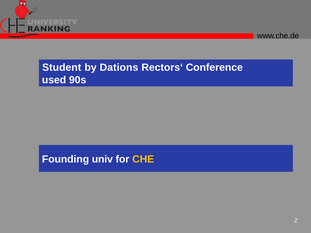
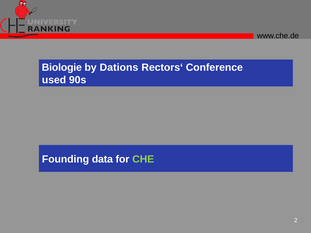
Student: Student -> Biologie (62, 68)
univ: univ -> data (102, 159)
CHE colour: yellow -> light green (143, 159)
